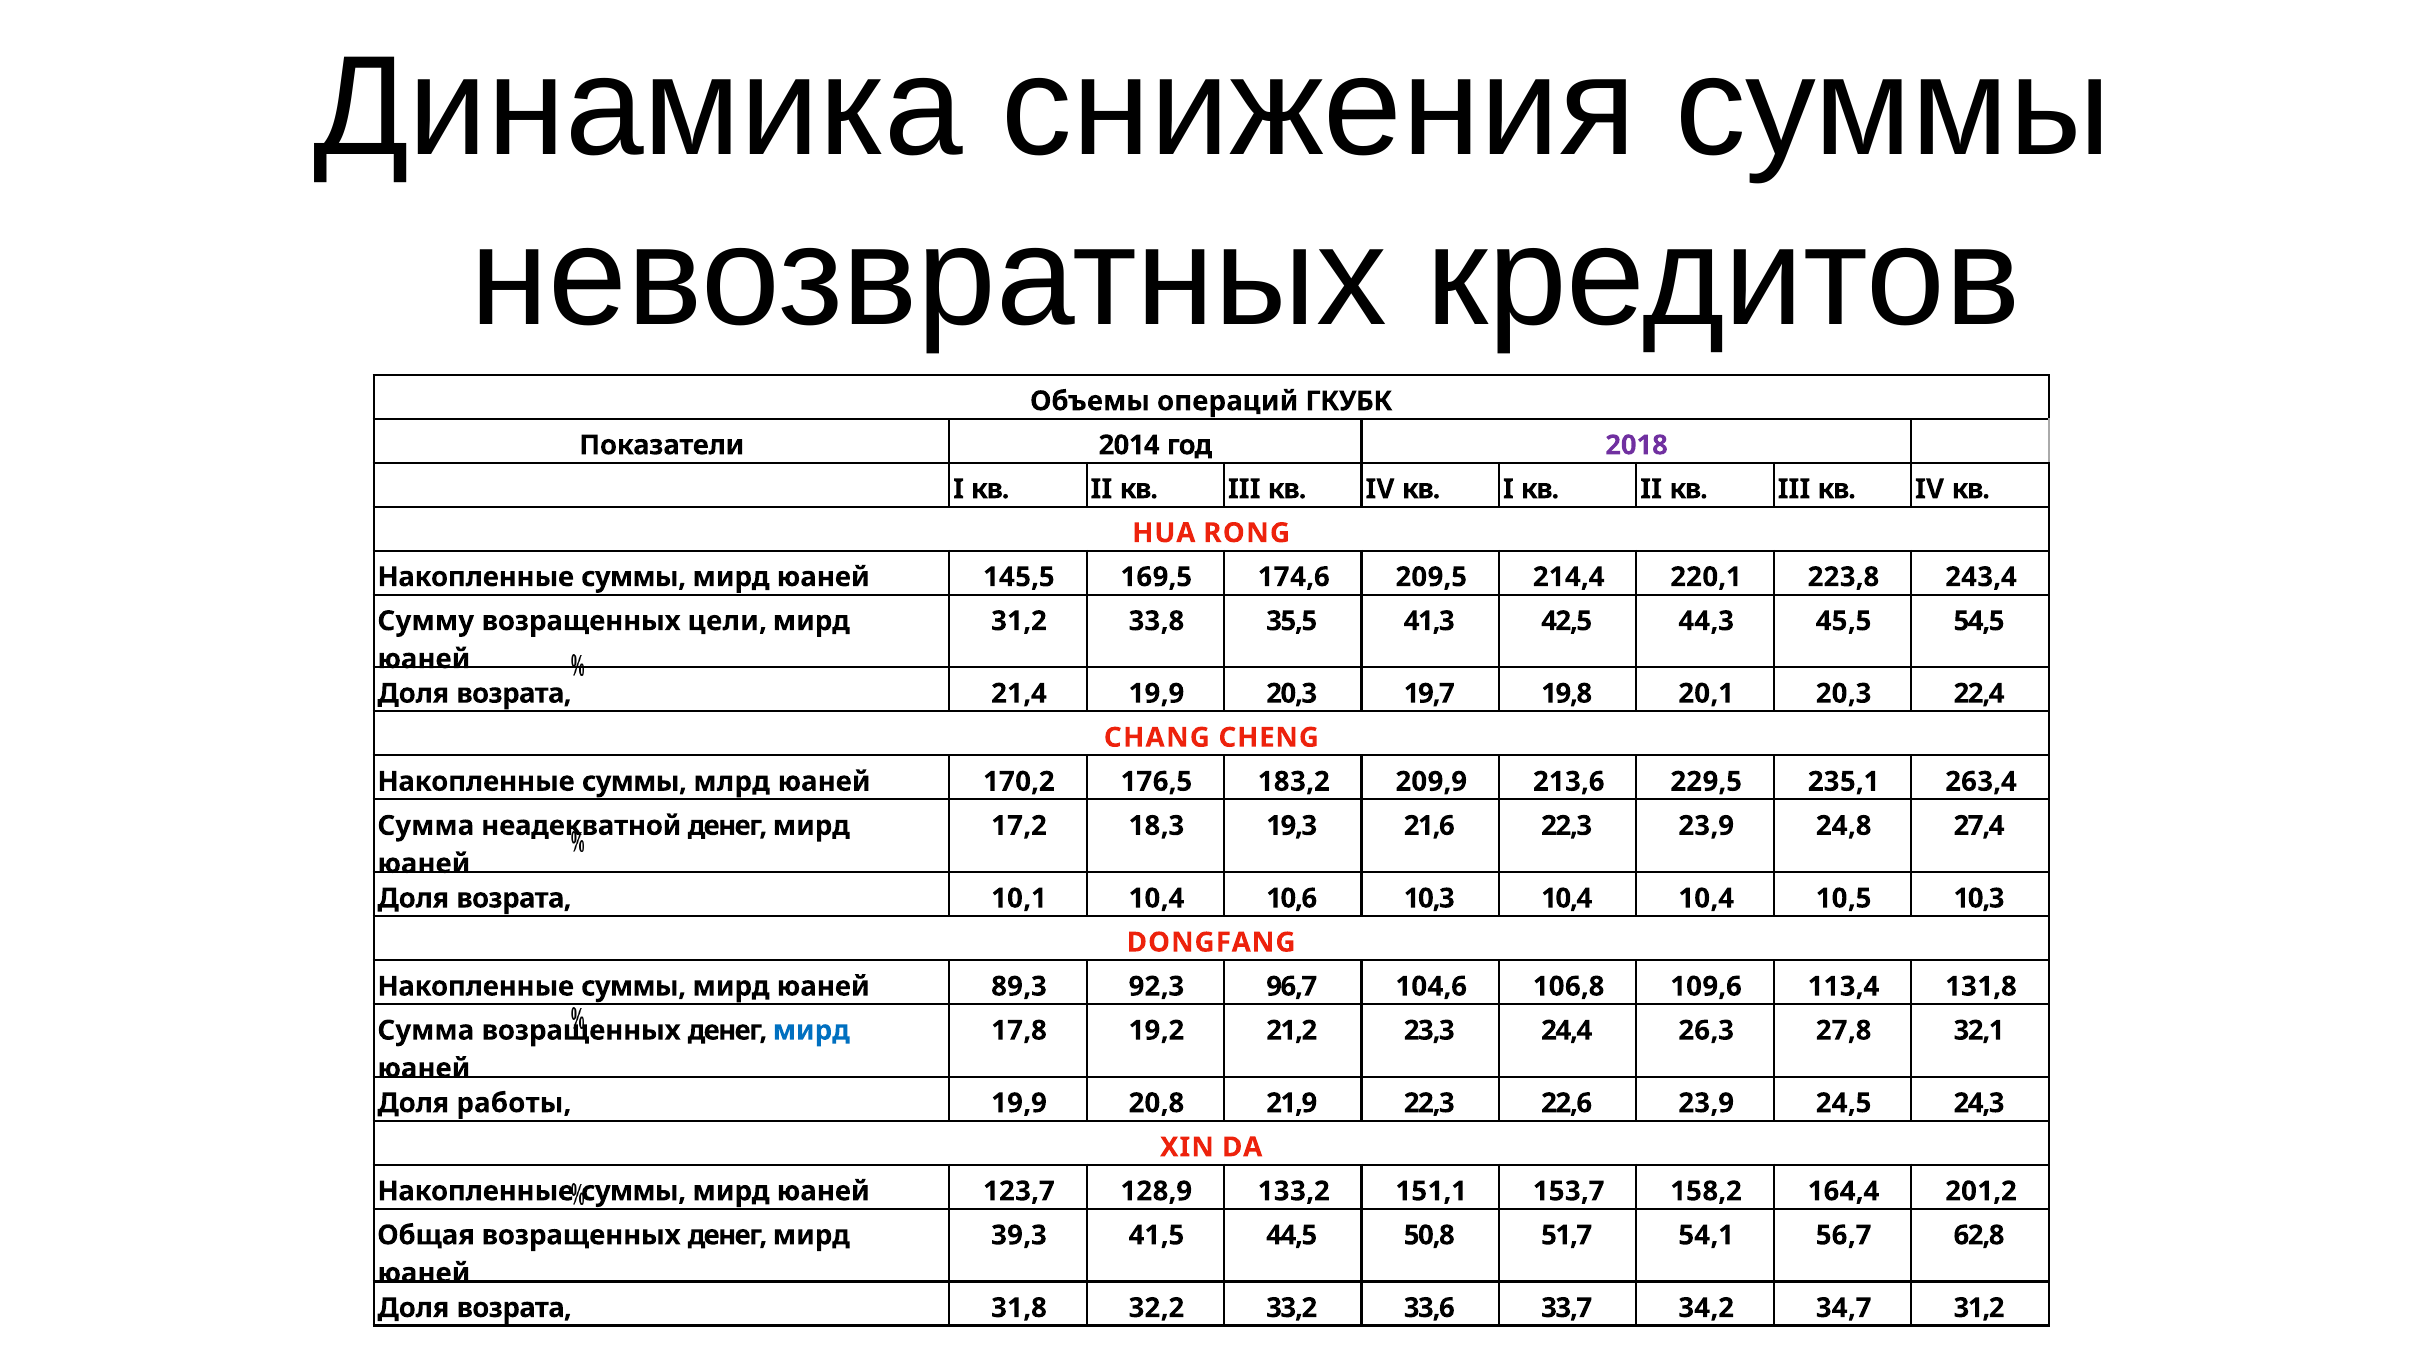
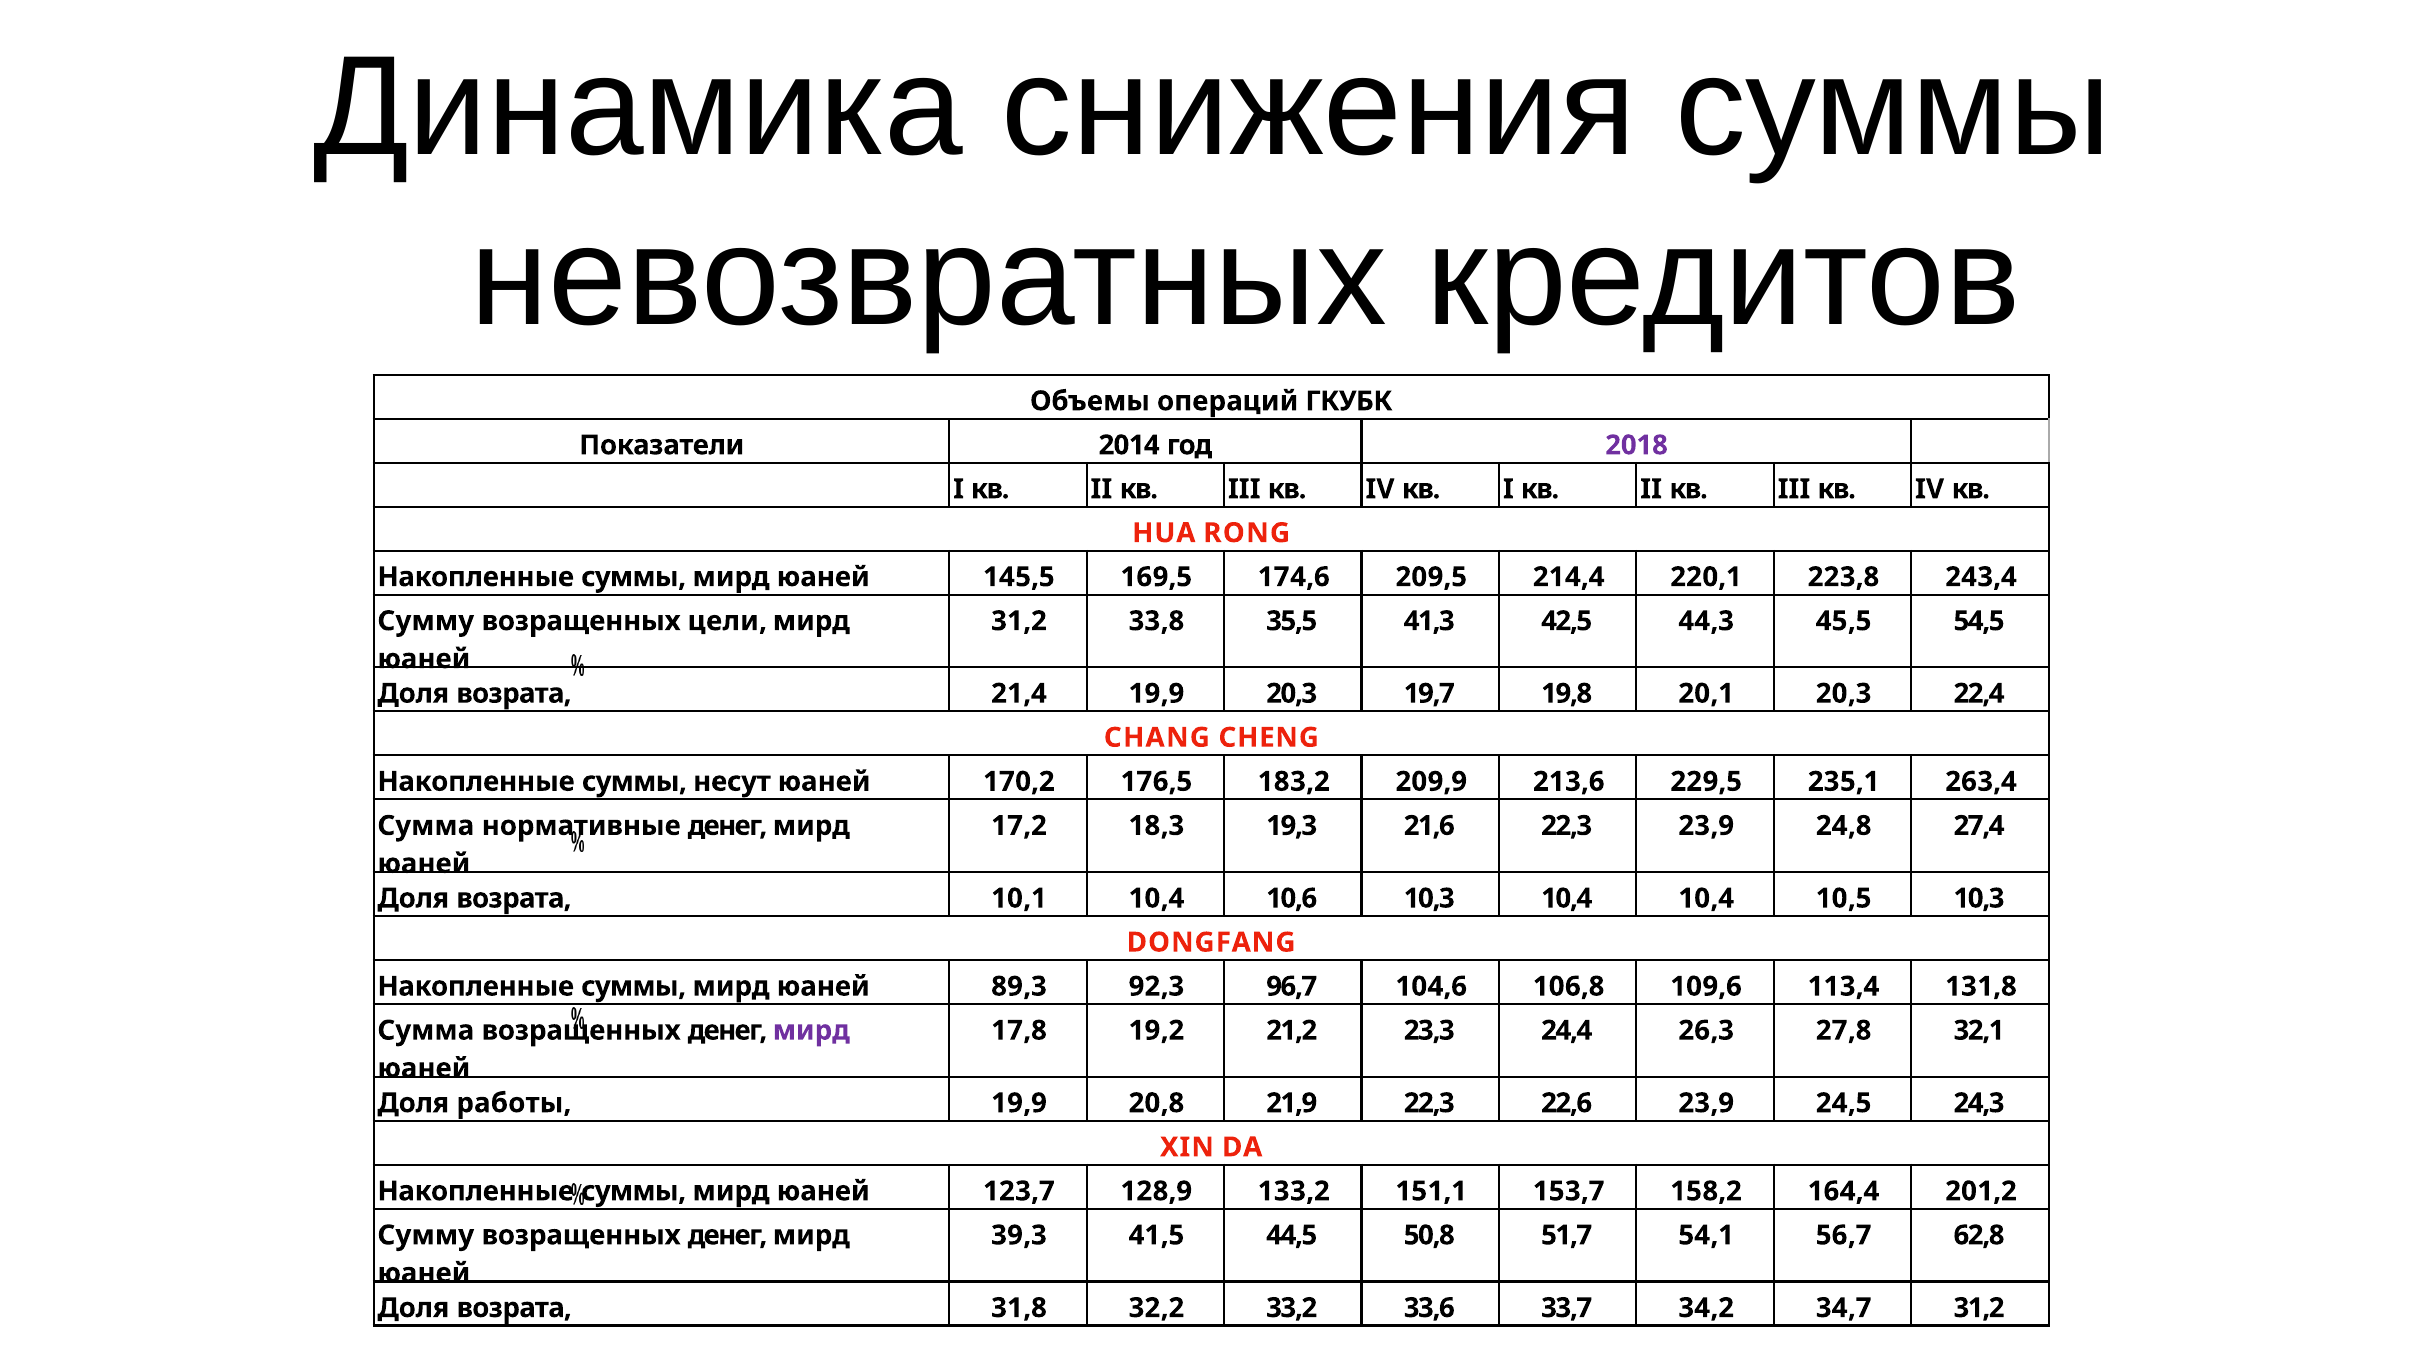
млрд: млрд -> несут (732, 782)
неадекватной: неадекватной -> нормативные (581, 826)
мирд colour: blue -> purple (811, 1031)
Общая: Общая -> Сумму (426, 1235)
